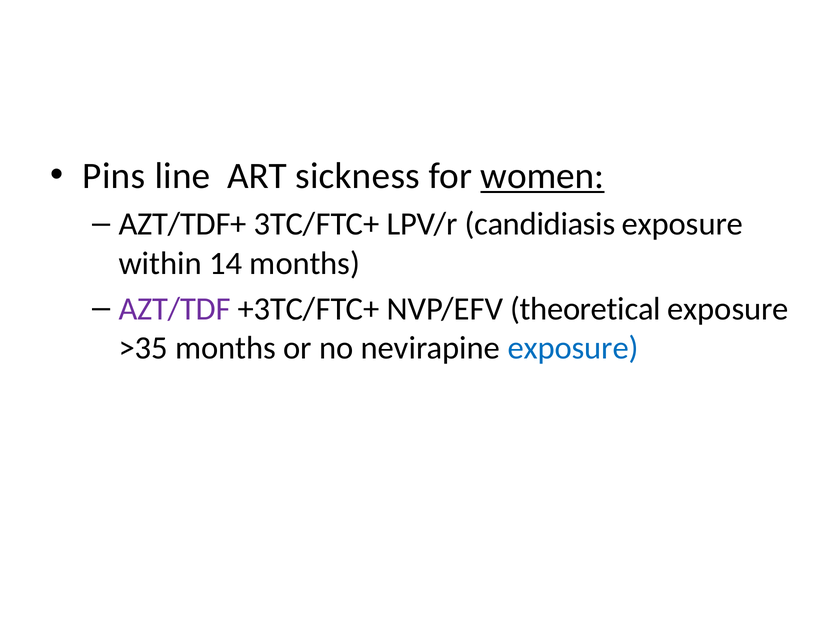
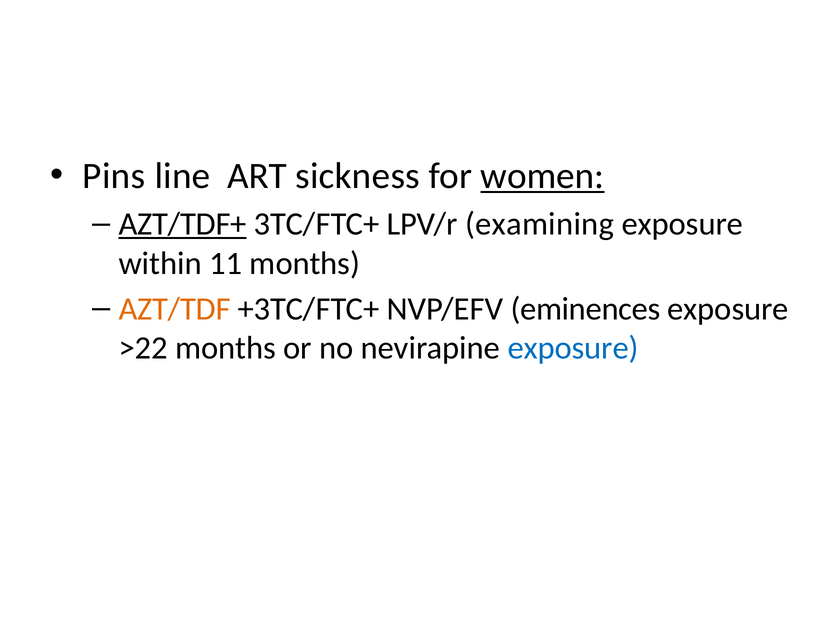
AZT/TDF+ underline: none -> present (183, 224)
candidiasis: candidiasis -> examining (540, 224)
14: 14 -> 11 (226, 263)
AZT/TDF colour: purple -> orange (175, 309)
theoretical: theoretical -> eminences (586, 309)
>35: >35 -> >22 (143, 348)
